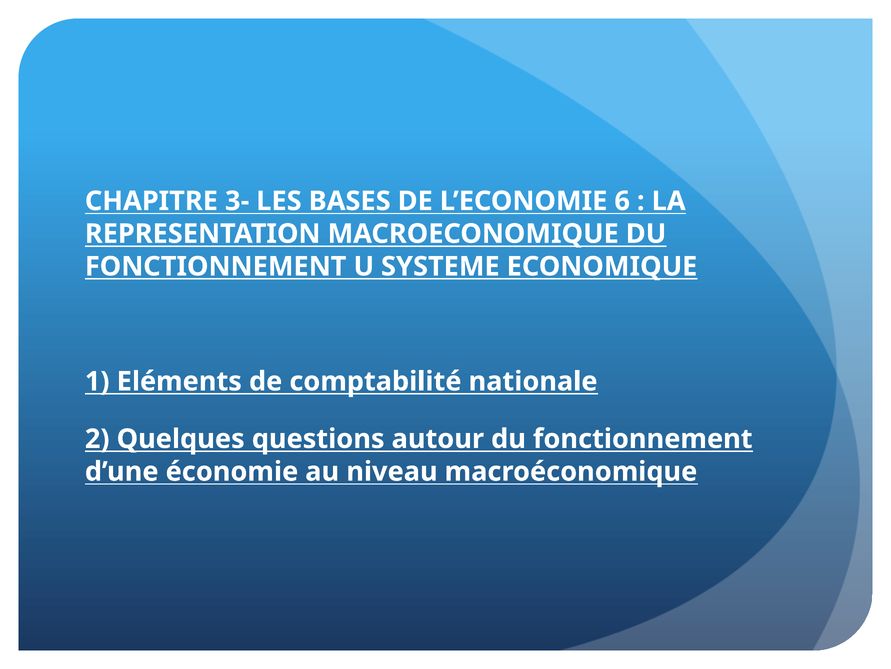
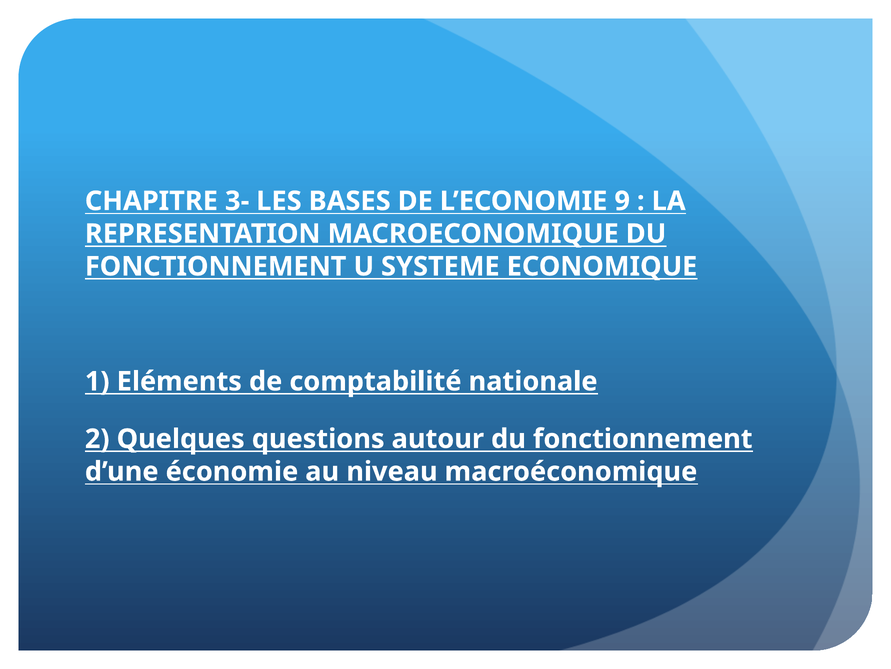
6: 6 -> 9 (622, 201)
